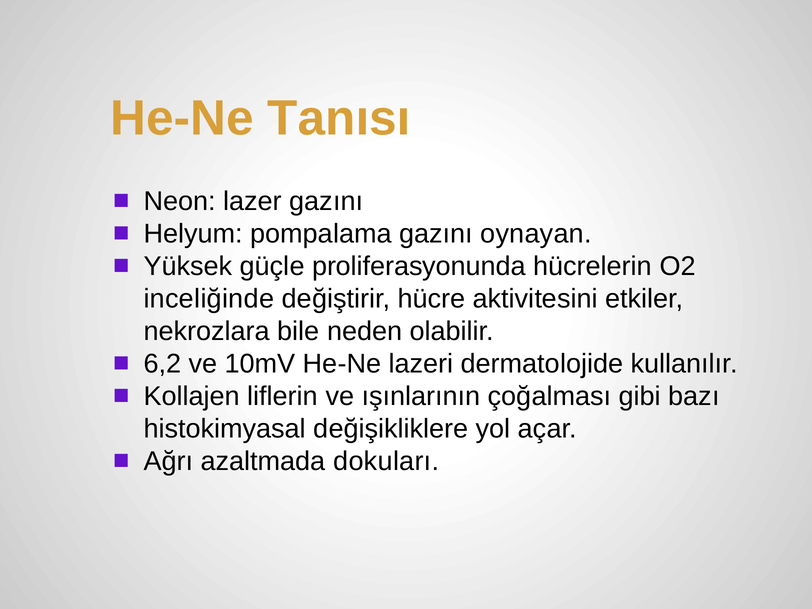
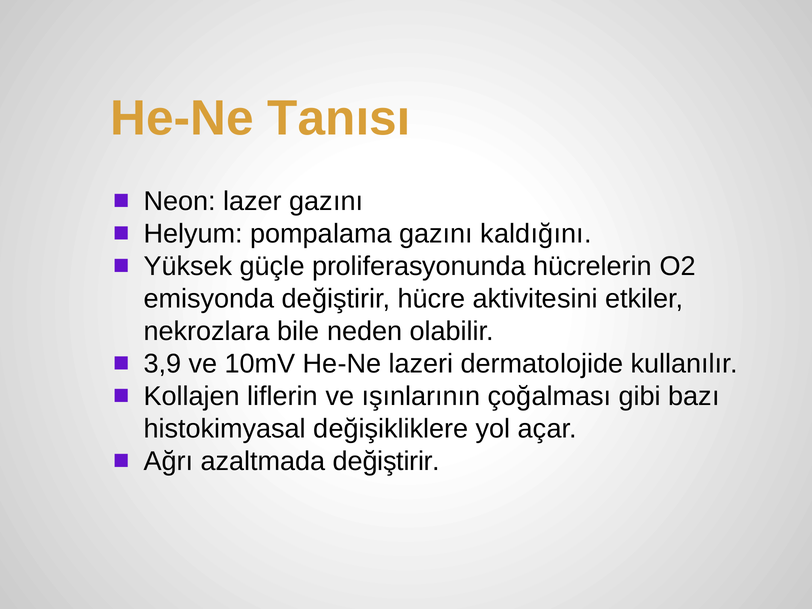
oynayan: oynayan -> kaldığını (536, 234)
inceliğinde: inceliğinde -> emisyonda (209, 299)
6,2: 6,2 -> 3,9 (162, 364)
azaltmada dokuları: dokuları -> değiştirir (386, 461)
